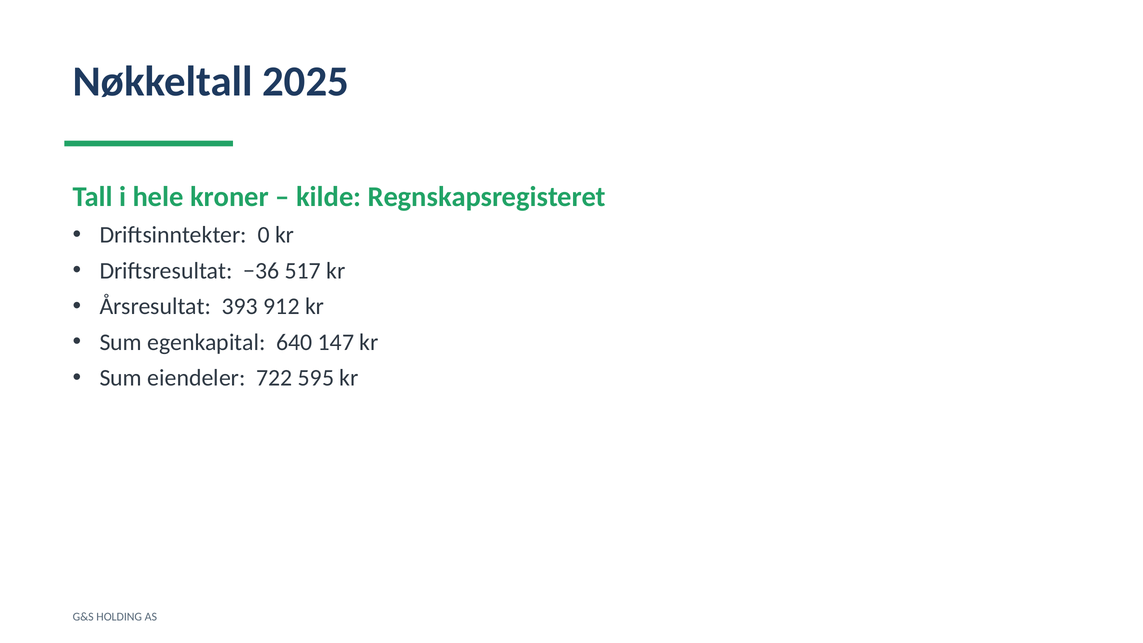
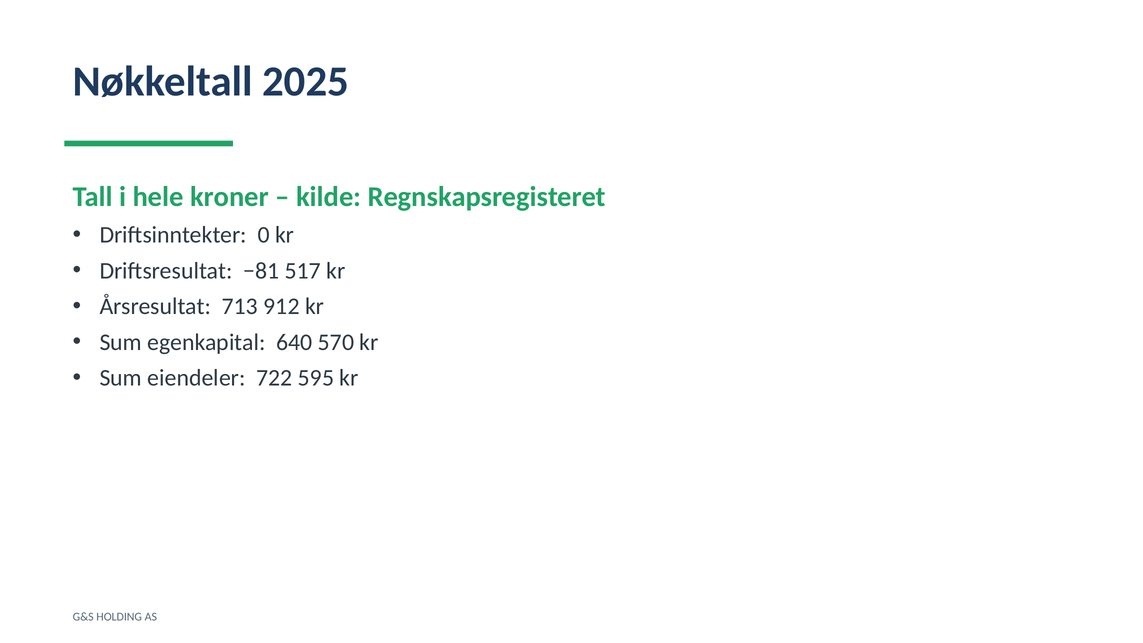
−36: −36 -> −81 (261, 271)
393: 393 -> 713 (240, 307)
147: 147 -> 570 (336, 342)
